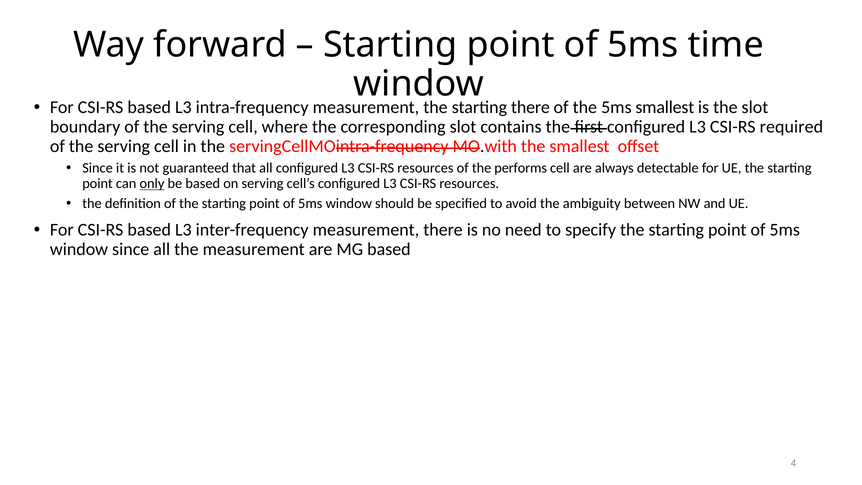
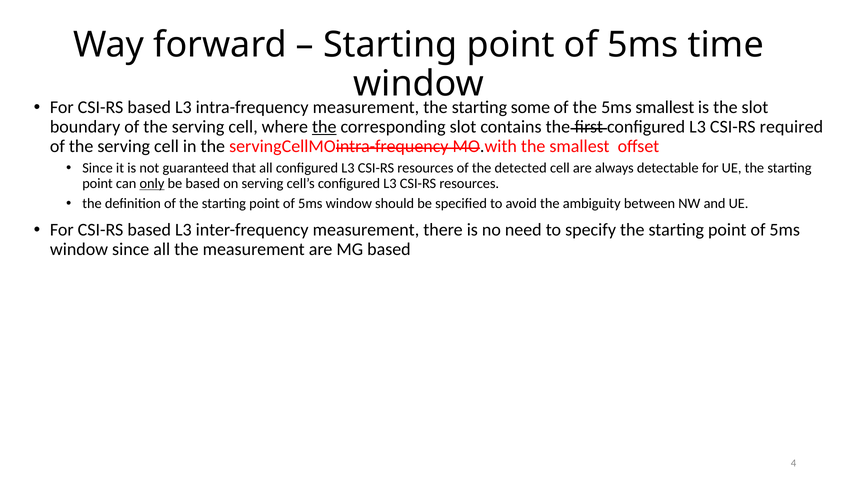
starting there: there -> some (530, 107)
the underline: none -> present (324, 127)
performs: performs -> detected (521, 168)
